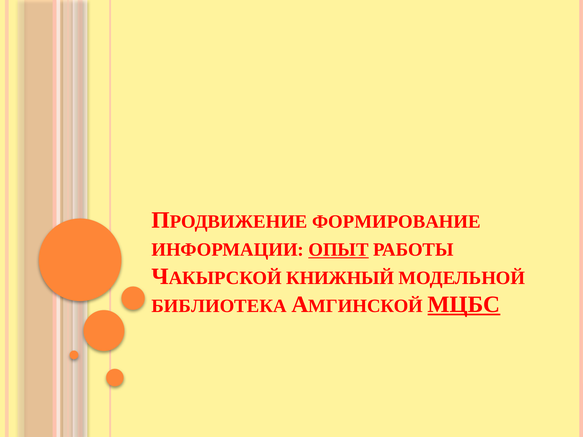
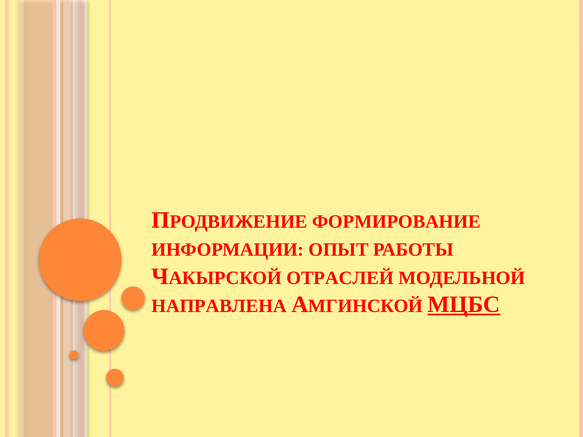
ОПЫТ underline: present -> none (339, 250)
КНИЖНЫЙ: КНИЖНЫЙ -> ОТРАСЛЕЙ (340, 278)
БИБЛИОТЕКА: БИБЛИОТЕКА -> НАПРАВЛЕНА (219, 306)
